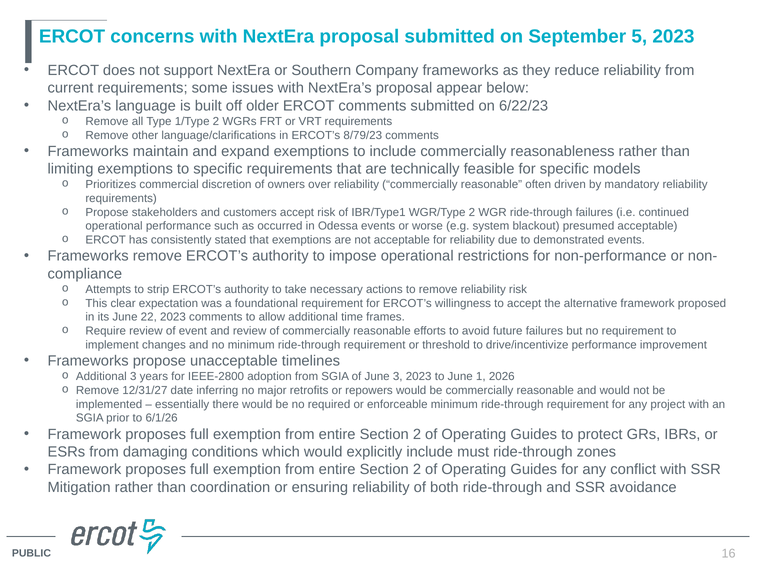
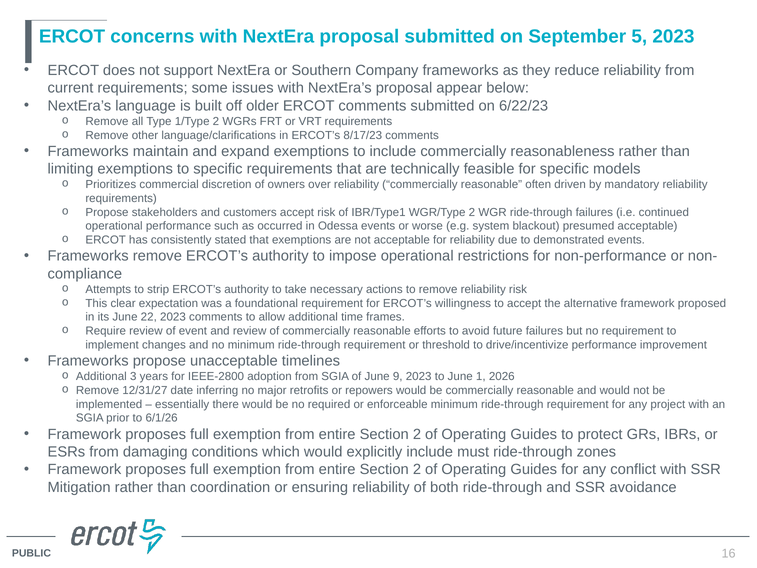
8/79/23: 8/79/23 -> 8/17/23 (363, 135)
June 3: 3 -> 9 (398, 376)
